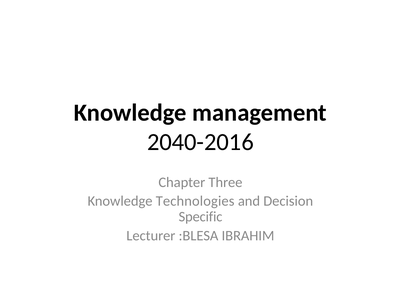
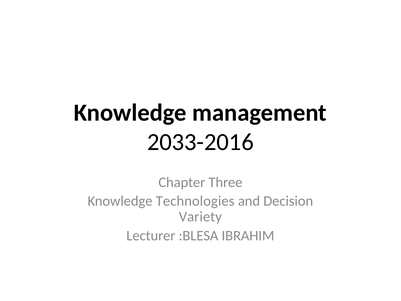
2040-2016: 2040-2016 -> 2033-2016 (200, 142)
Specific: Specific -> Variety (200, 217)
